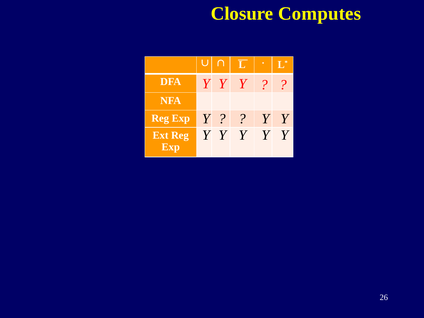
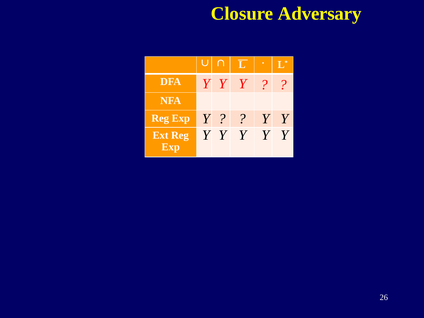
Computes: Computes -> Adversary (320, 14)
